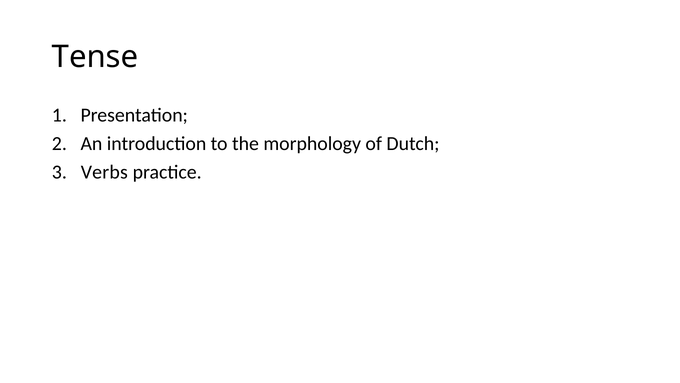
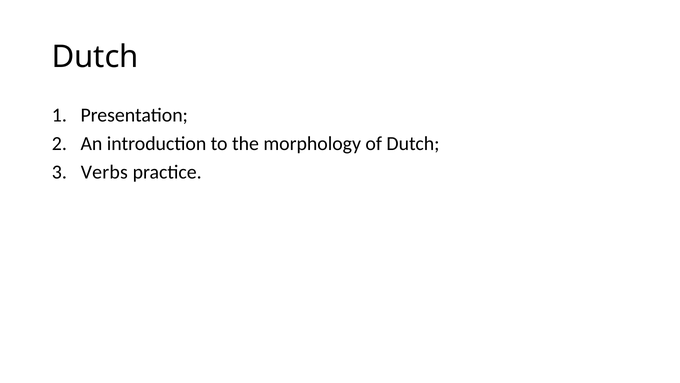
Tense: Tense -> Dutch (95, 57)
